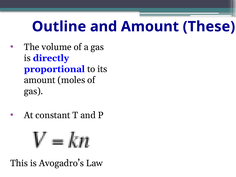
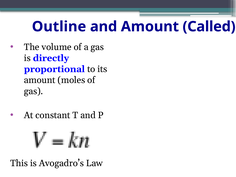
These: These -> Called (209, 27)
